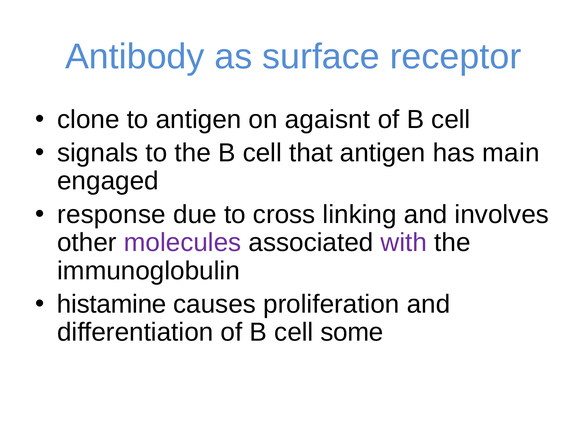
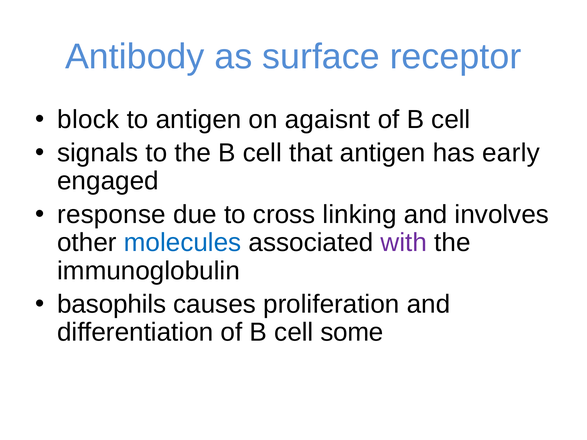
clone: clone -> block (88, 120)
main: main -> early (511, 153)
molecules colour: purple -> blue (183, 243)
histamine: histamine -> basophils (112, 304)
